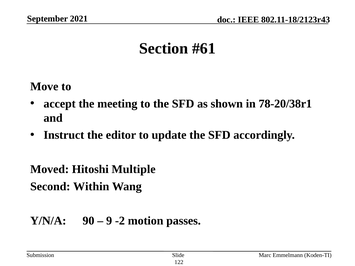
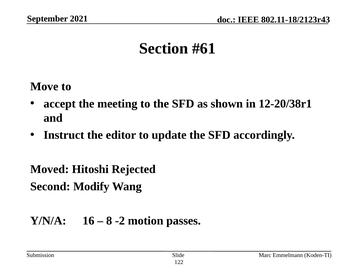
78-20/38r1: 78-20/38r1 -> 12-20/38r1 (285, 104)
Multiple: Multiple -> Rejected (134, 169)
Within: Within -> Modify (91, 187)
90: 90 -> 16 (88, 221)
9: 9 -> 8 (109, 221)
